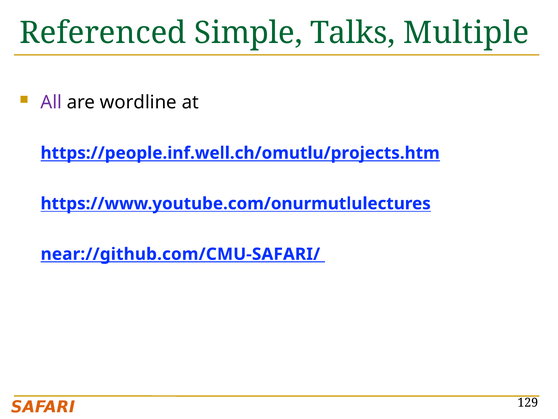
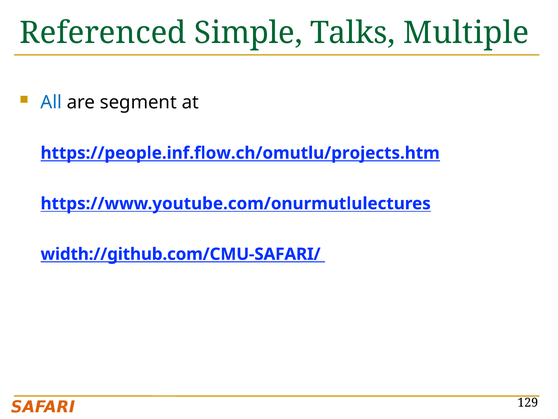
All colour: purple -> blue (51, 102)
wordline: wordline -> segment (138, 102)
https://people.inf.well.ch/omutlu/projects.htm: https://people.inf.well.ch/omutlu/projects.htm -> https://people.inf.flow.ch/omutlu/projects.htm (240, 153)
near://github.com/CMU-SAFARI/: near://github.com/CMU-SAFARI/ -> width://github.com/CMU-SAFARI/ (181, 254)
